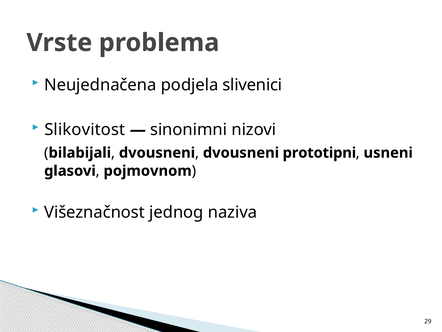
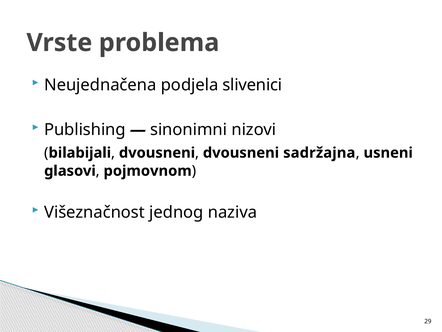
Slikovitost: Slikovitost -> Publishing (85, 130)
prototipni: prototipni -> sadržajna (319, 153)
